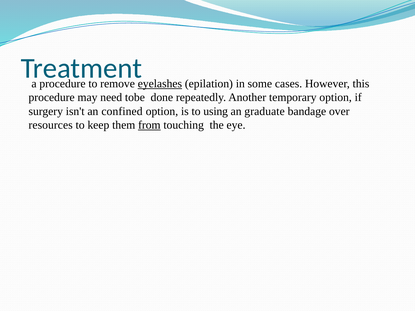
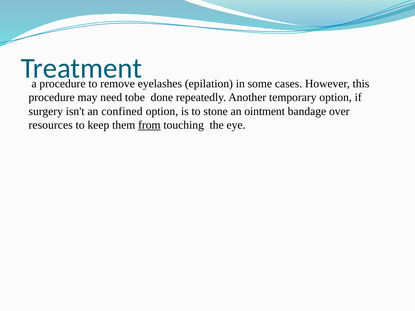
eyelashes underline: present -> none (160, 84)
using: using -> stone (216, 111)
graduate: graduate -> ointment (265, 111)
